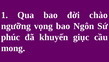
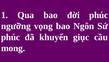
đời chào: chào -> phúc (99, 15)
